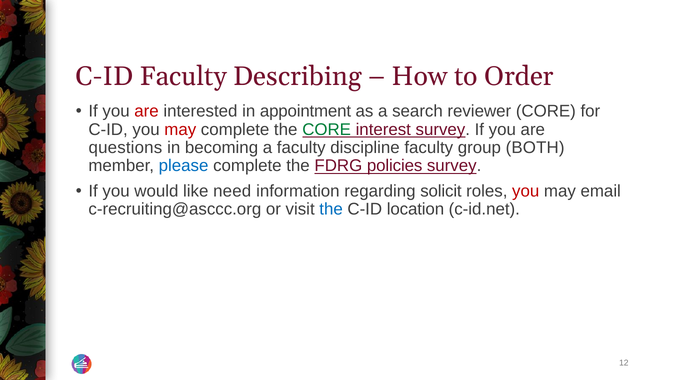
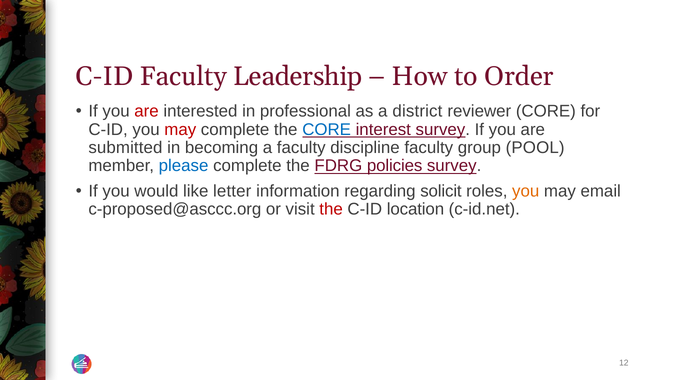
Describing: Describing -> Leadership (298, 76)
appointment: appointment -> professional (305, 111)
search: search -> district (417, 111)
CORE colour: green -> blue (327, 129)
questions: questions -> submitted (125, 148)
BOTH: BOTH -> POOL (535, 148)
need: need -> letter (232, 191)
you colour: red -> orange (526, 191)
c-recruiting@asccc.org: c-recruiting@asccc.org -> c-proposed@asccc.org (175, 209)
the colour: blue -> red (331, 209)
